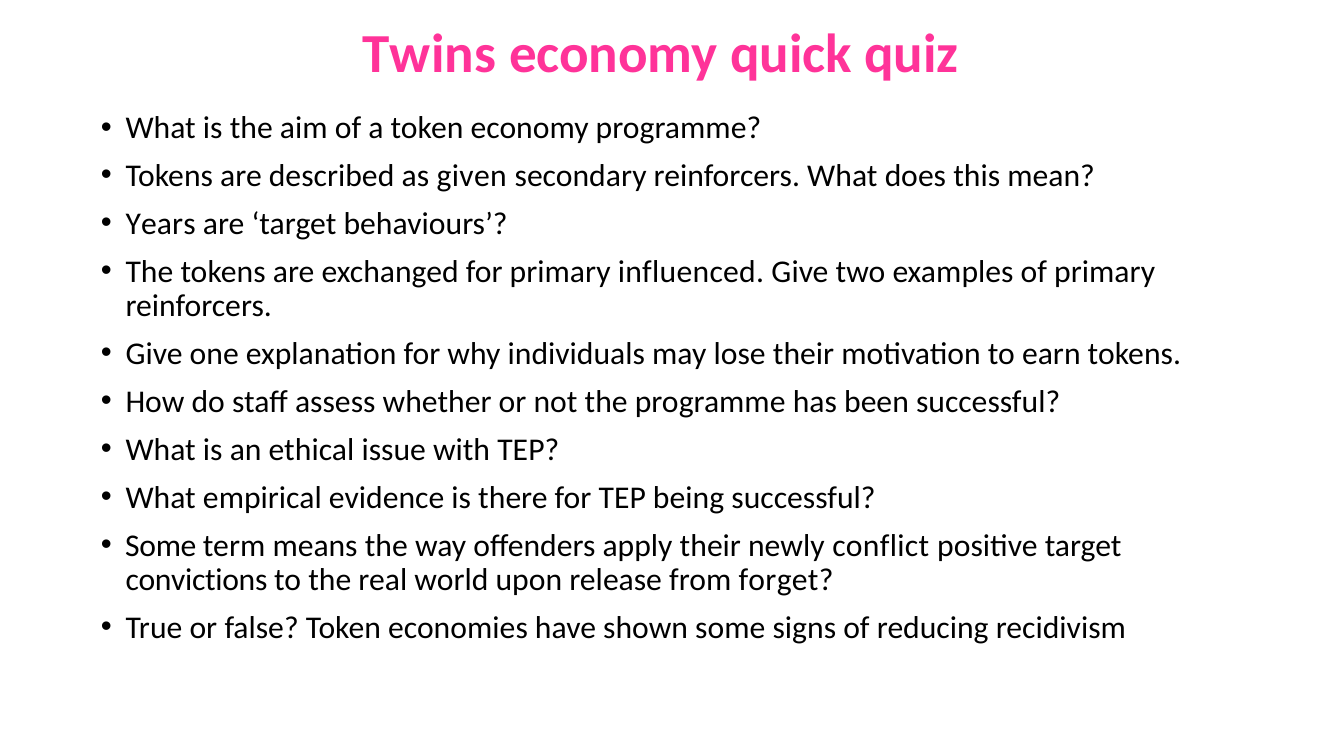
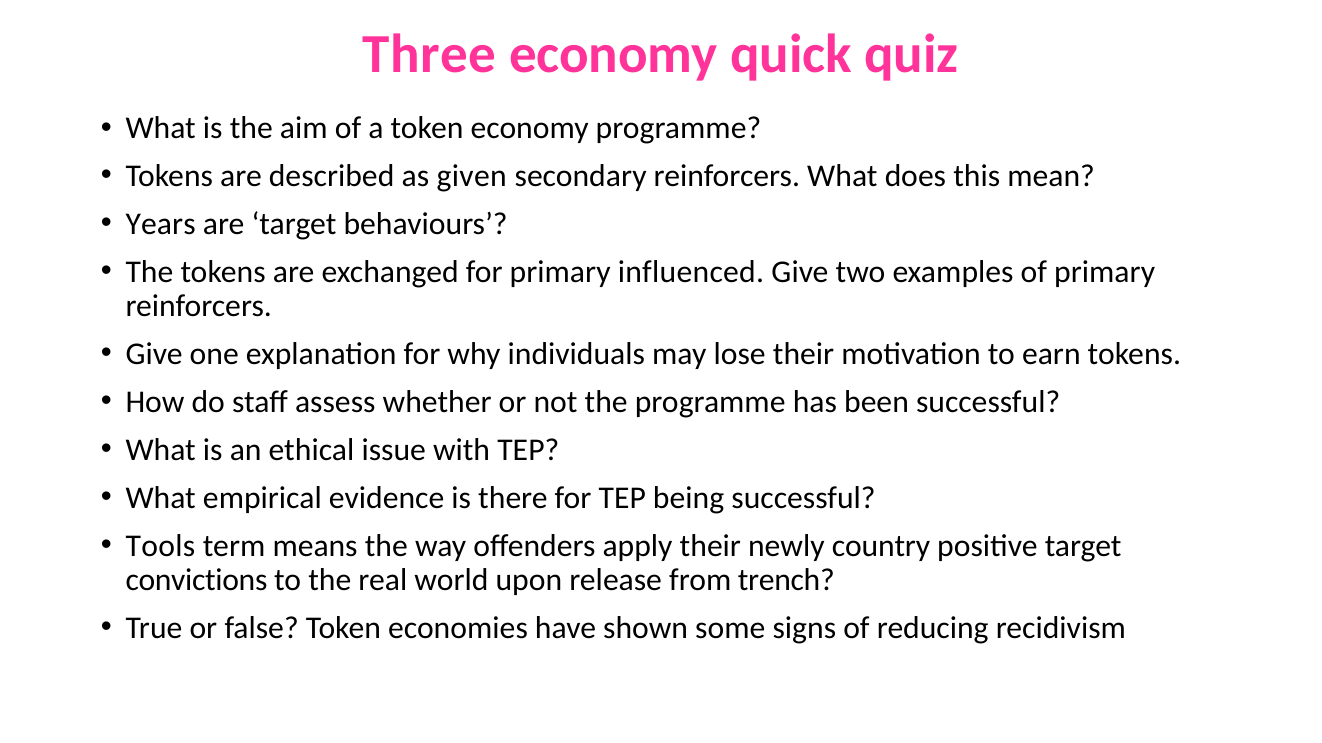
Twins: Twins -> Three (429, 54)
Some: Some -> Tools (160, 546)
conflict: conflict -> country (881, 546)
forget: forget -> trench (786, 580)
